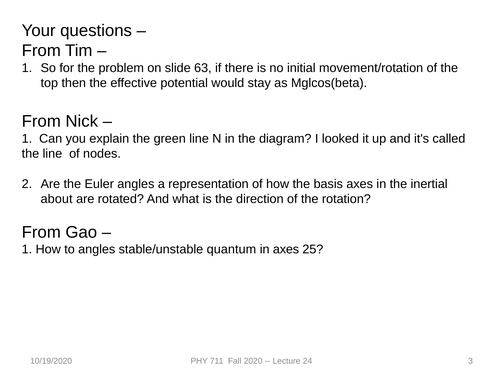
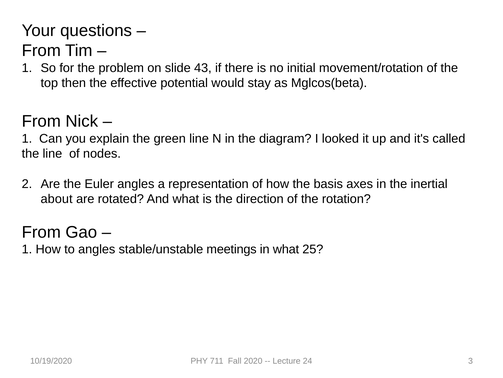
63: 63 -> 43 (203, 68)
quantum: quantum -> meetings (232, 249)
in axes: axes -> what (286, 249)
